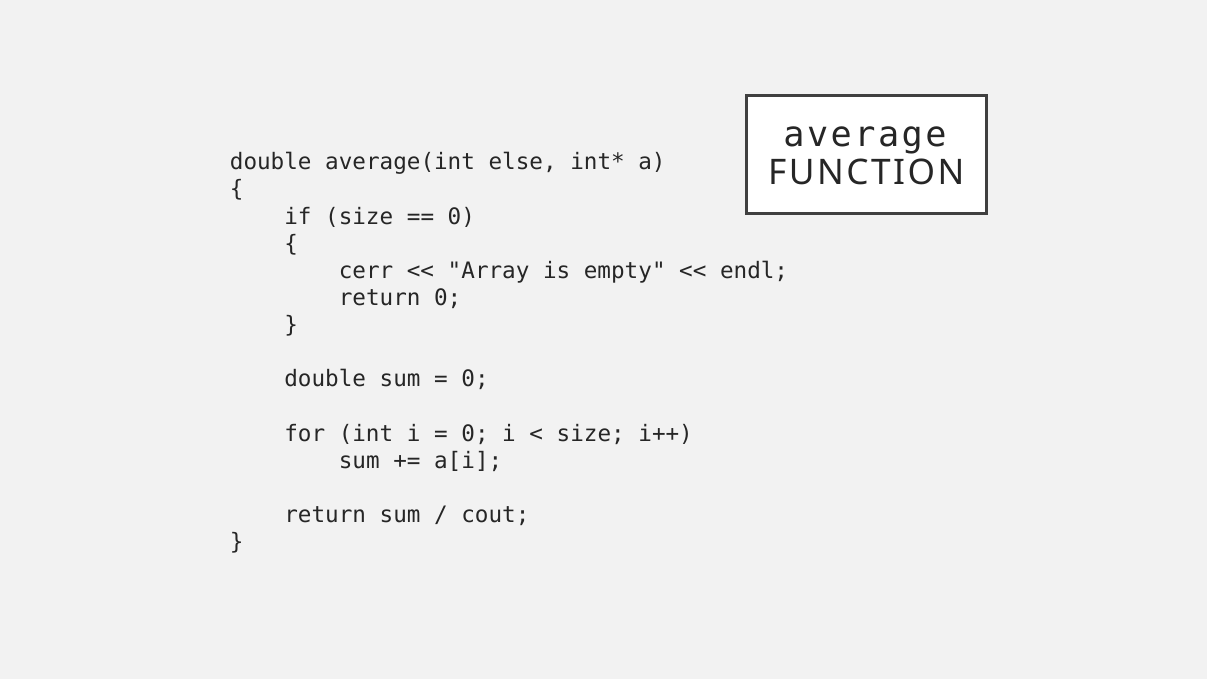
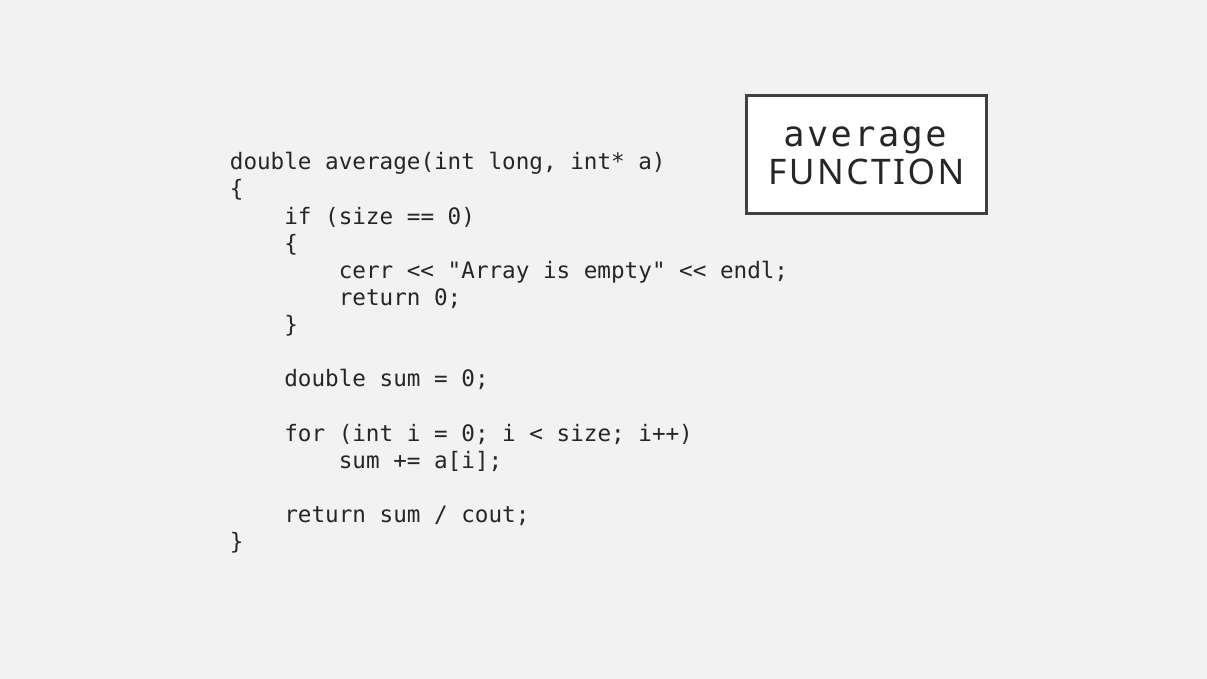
else: else -> long (523, 162)
